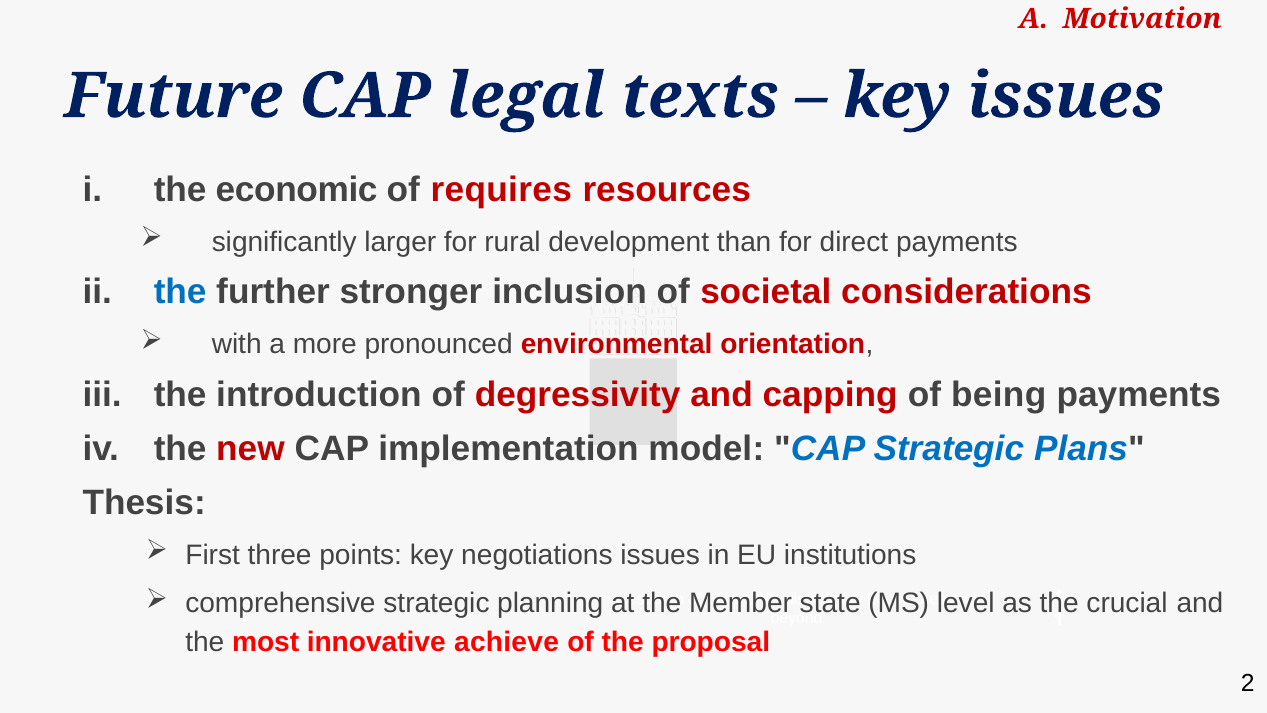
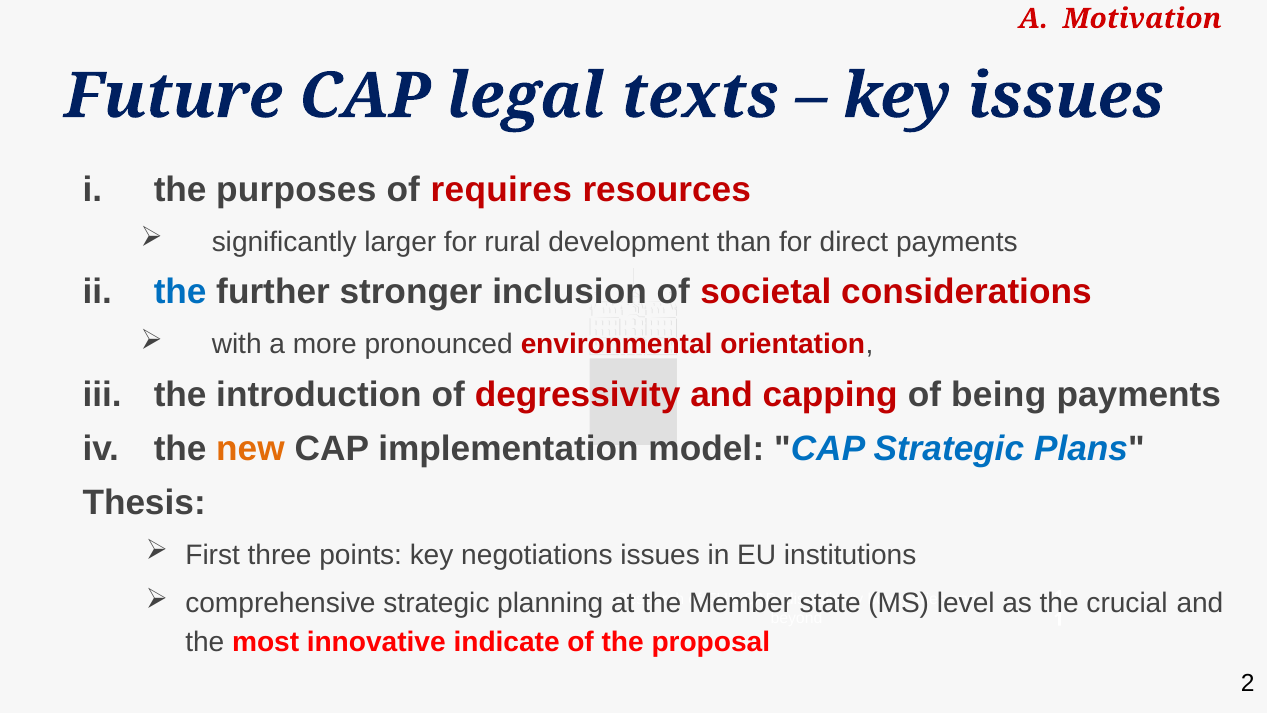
economic: economic -> purposes (296, 189)
new colour: red -> orange (250, 448)
achieve: achieve -> indicate (507, 642)
